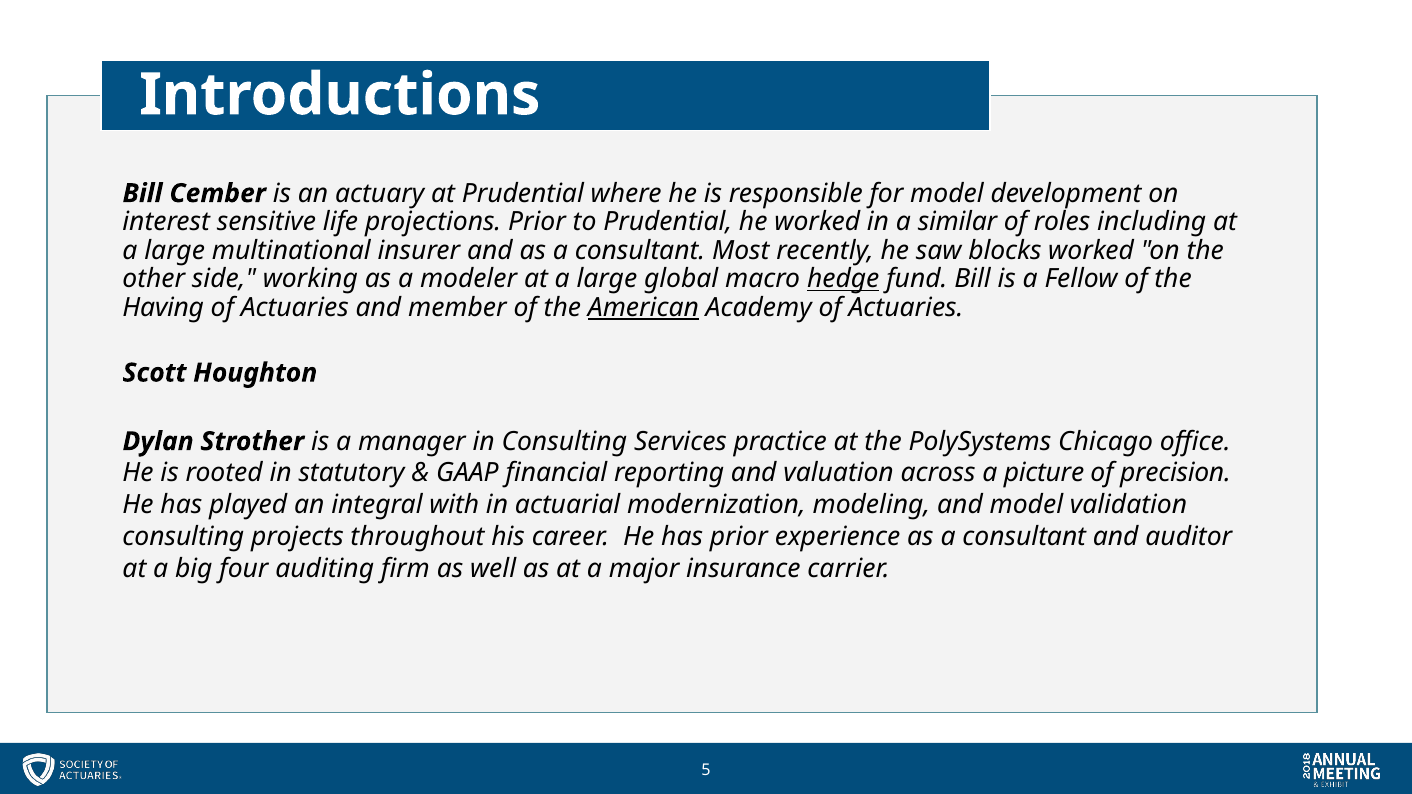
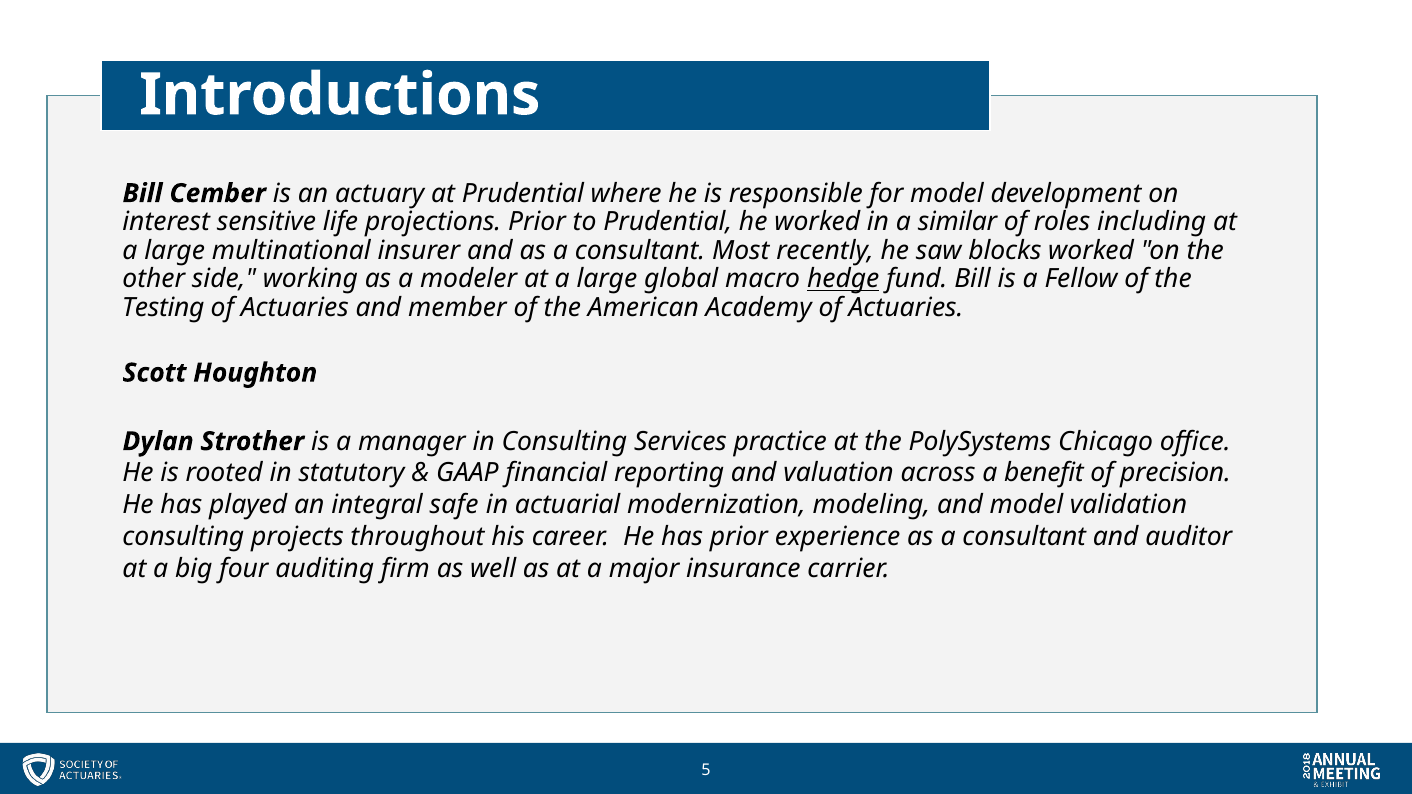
Having: Having -> Testing (163, 308)
American underline: present -> none (643, 308)
picture: picture -> benefit (1044, 473)
with: with -> safe (454, 505)
